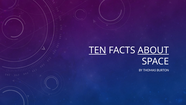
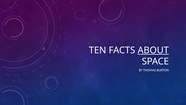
TEN underline: present -> none (98, 50)
